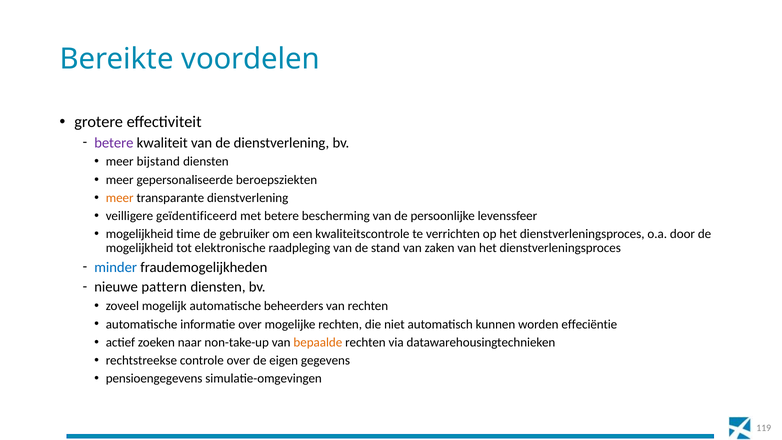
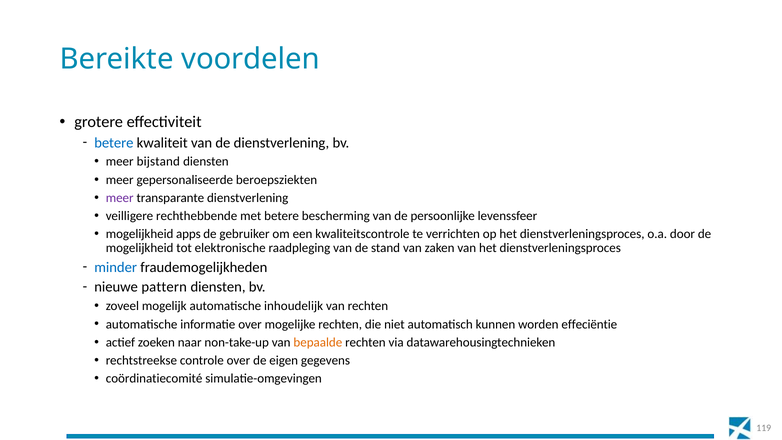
betere colour: purple -> blue (114, 143)
meer colour: orange -> purple (120, 198)
geïdentificeerd: geïdentificeerd -> rechthebbende (197, 216)
time: time -> apps (188, 234)
beheerders: beheerders -> inhoudelijk (294, 306)
pensioengegevens: pensioengegevens -> coördinatiecomité (154, 378)
